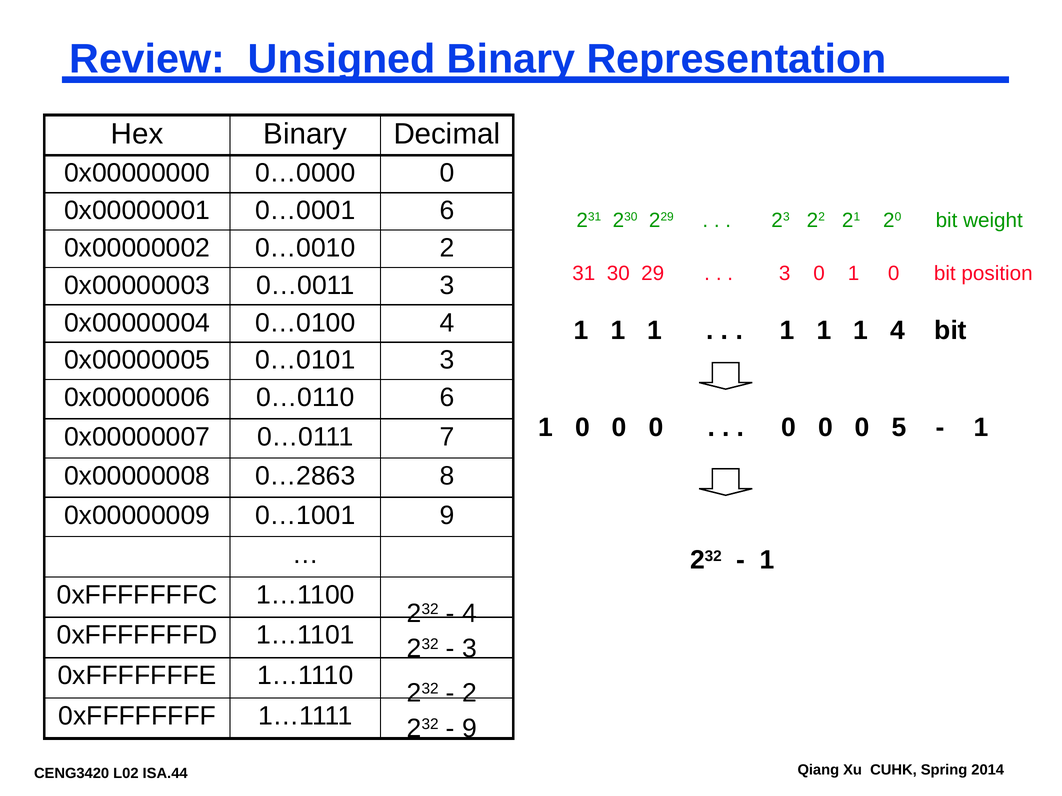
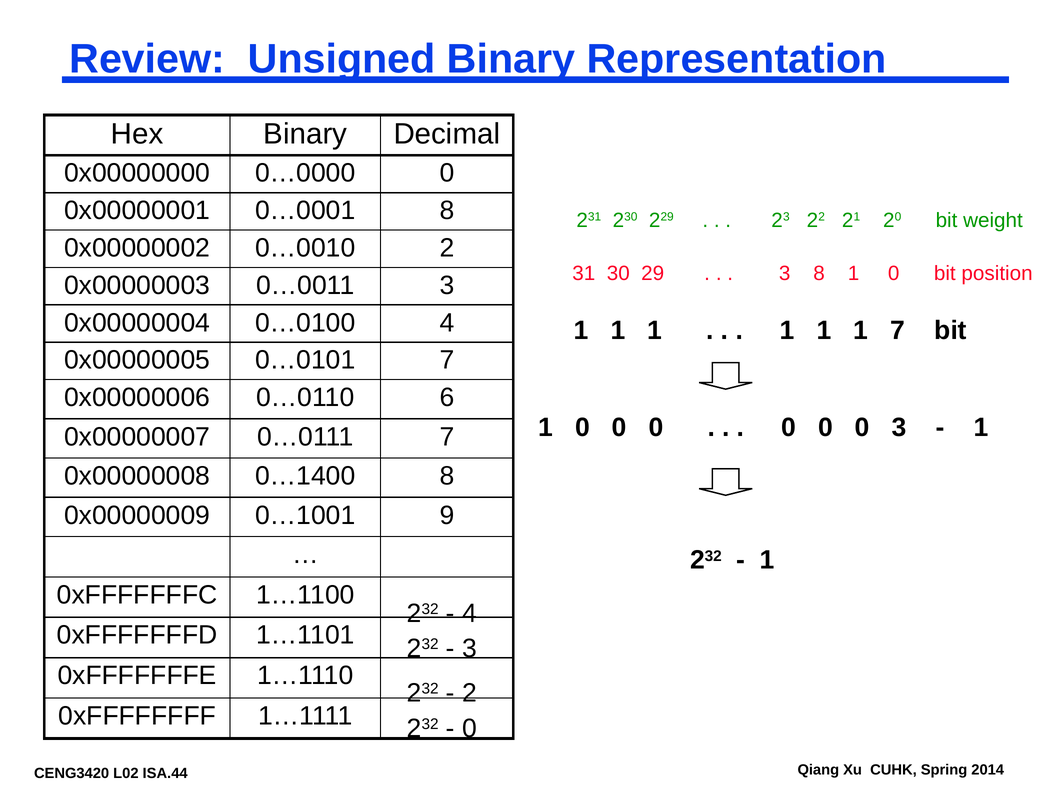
0…0001 6: 6 -> 8 (447, 211)
3 0: 0 -> 8 (819, 273)
1 4: 4 -> 7 (898, 330)
0…0101 3: 3 -> 7 (447, 360)
0 5: 5 -> 3 (899, 428)
0…2863: 0…2863 -> 0…1400 (305, 476)
9: 9 -> 0 (469, 729)
